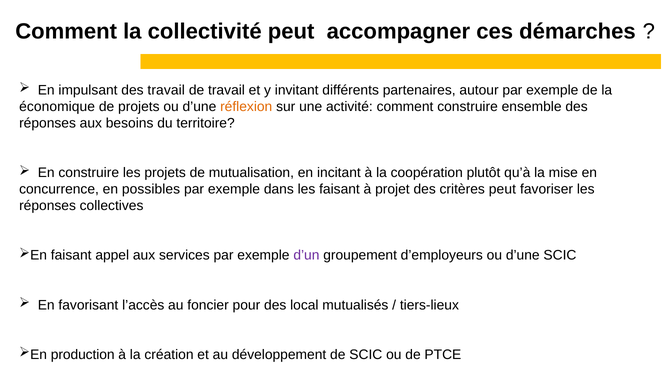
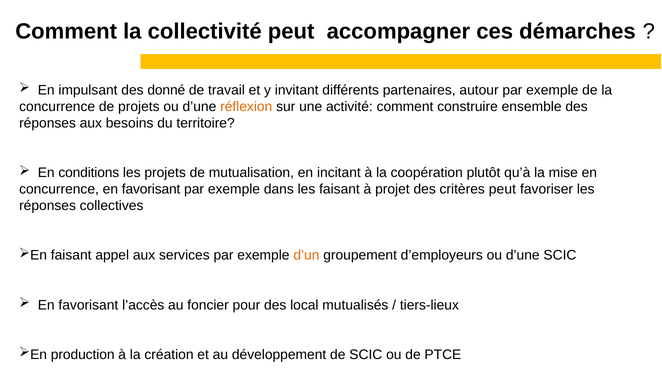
des travail: travail -> donné (166, 90)
économique: économique -> concurrence (57, 107)
En construire: construire -> conditions (89, 173)
concurrence en possibles: possibles -> favorisant (151, 189)
d’un colour: purple -> orange (306, 256)
